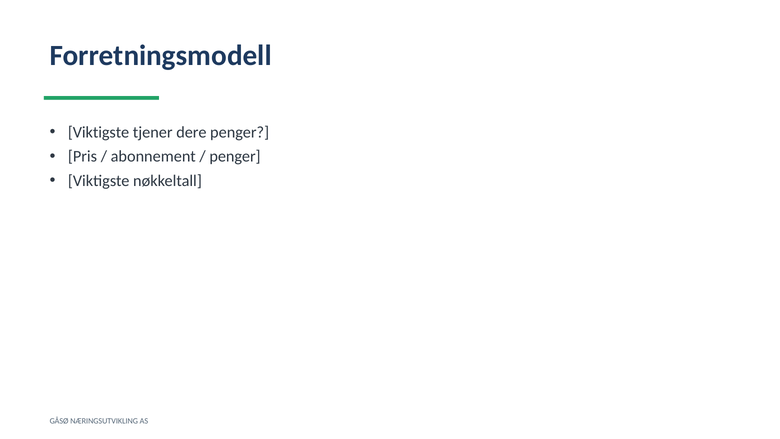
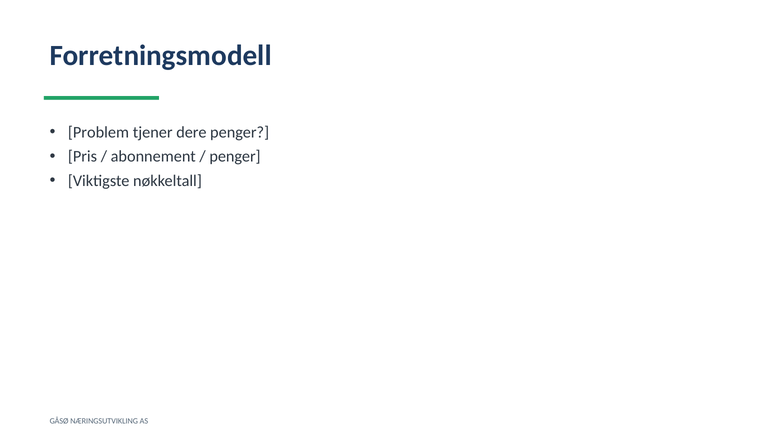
Viktigste: Viktigste -> Problem (98, 132)
